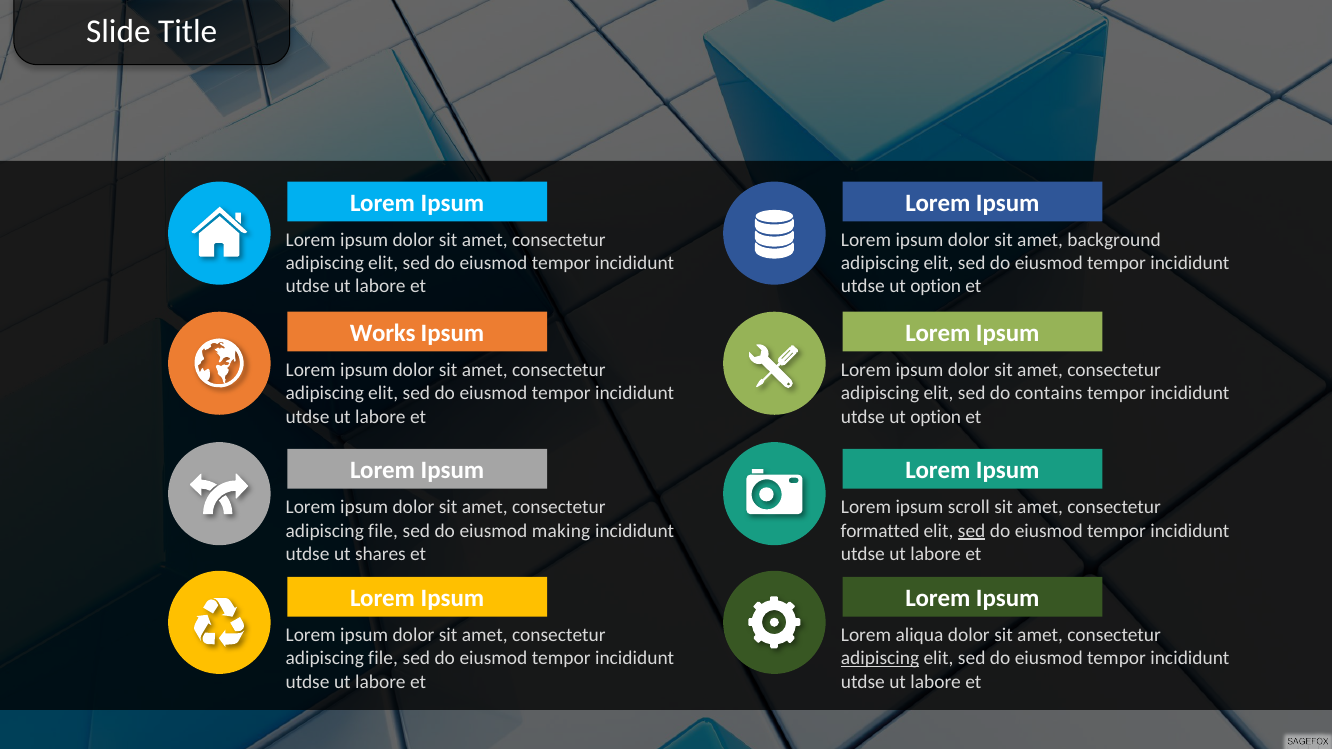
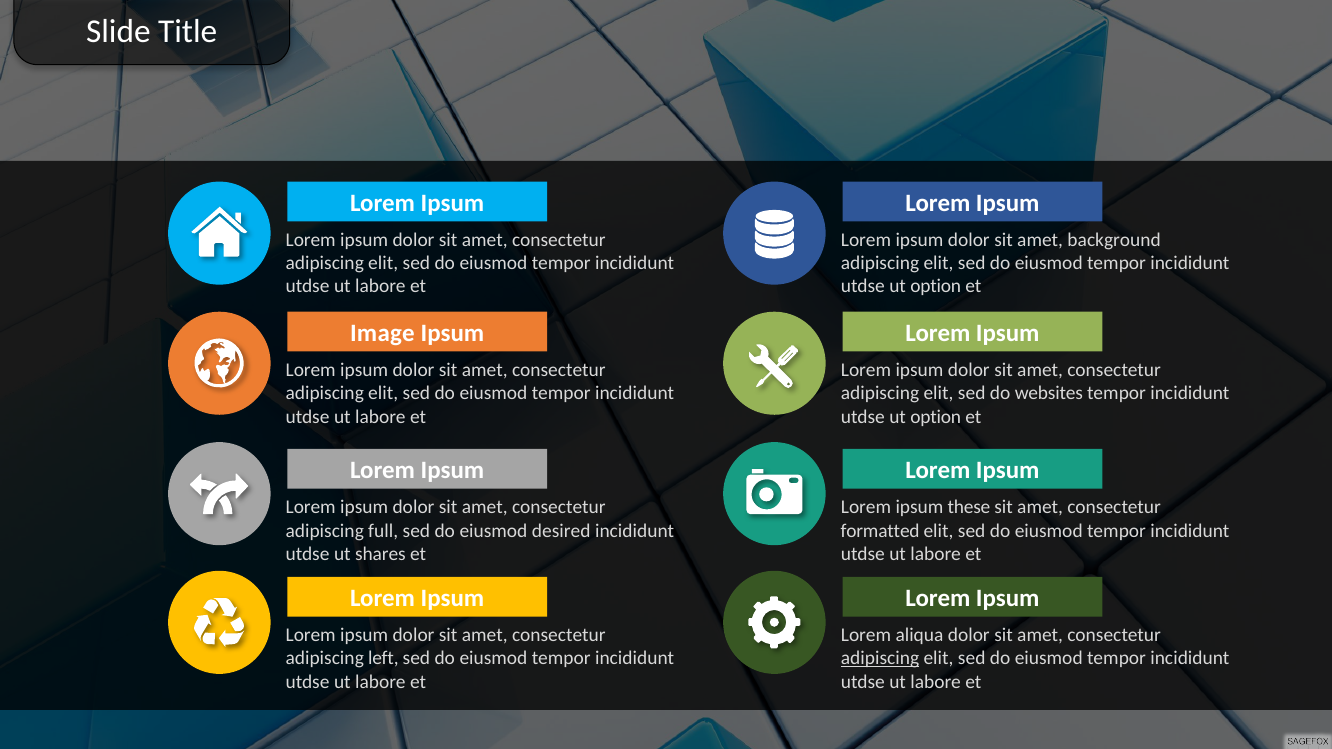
Works: Works -> Image (382, 333)
contains: contains -> websites (1049, 393)
scroll: scroll -> these (969, 507)
file: file -> full (383, 531)
making: making -> desired (561, 531)
sed underline: present -> none (972, 531)
file: file -> left (383, 659)
